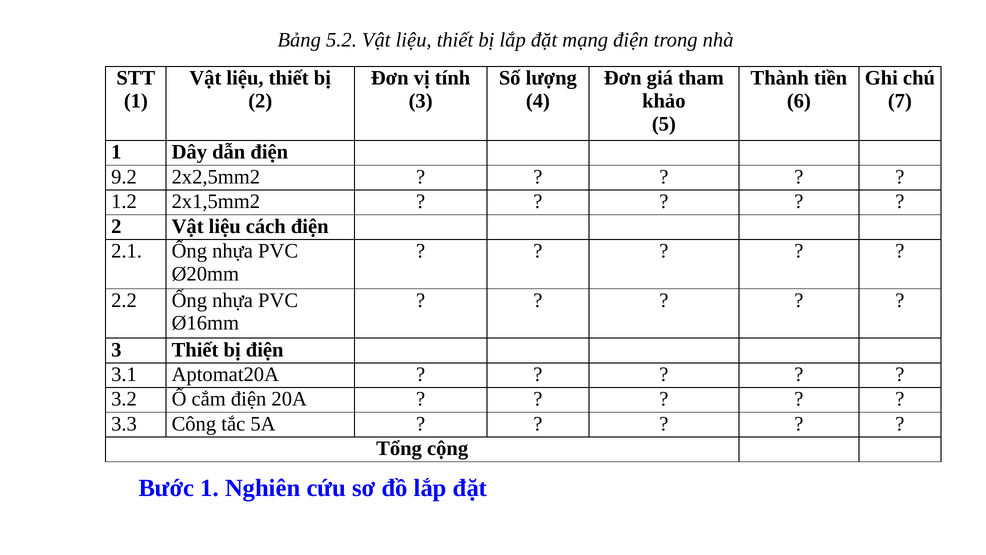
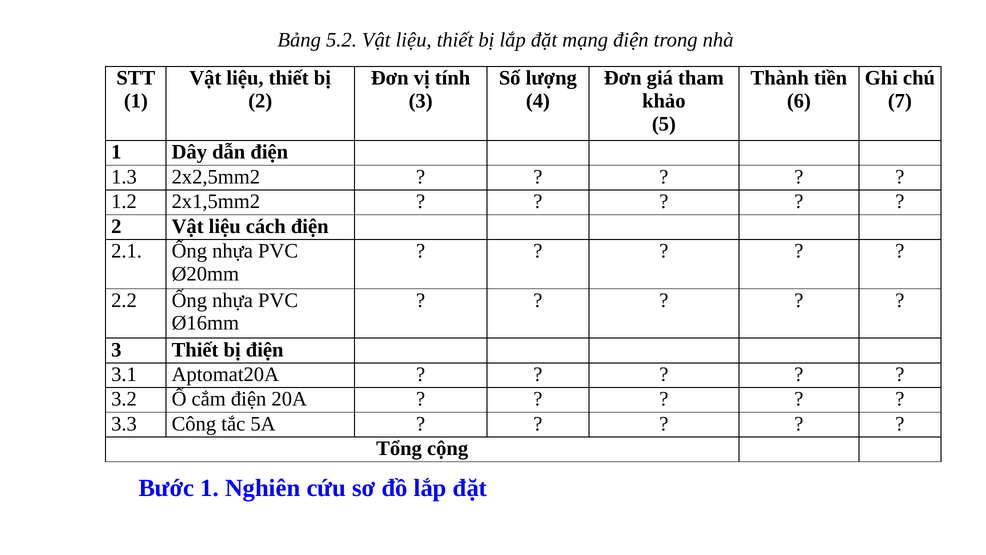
9.2: 9.2 -> 1.3 (124, 177)
